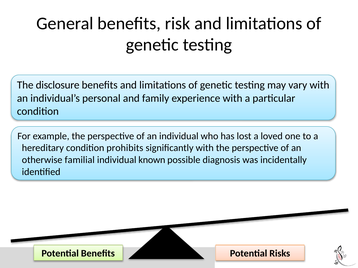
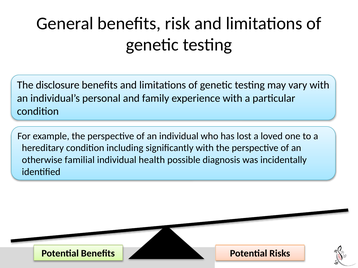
prohibits: prohibits -> including (125, 148)
known: known -> health (152, 160)
